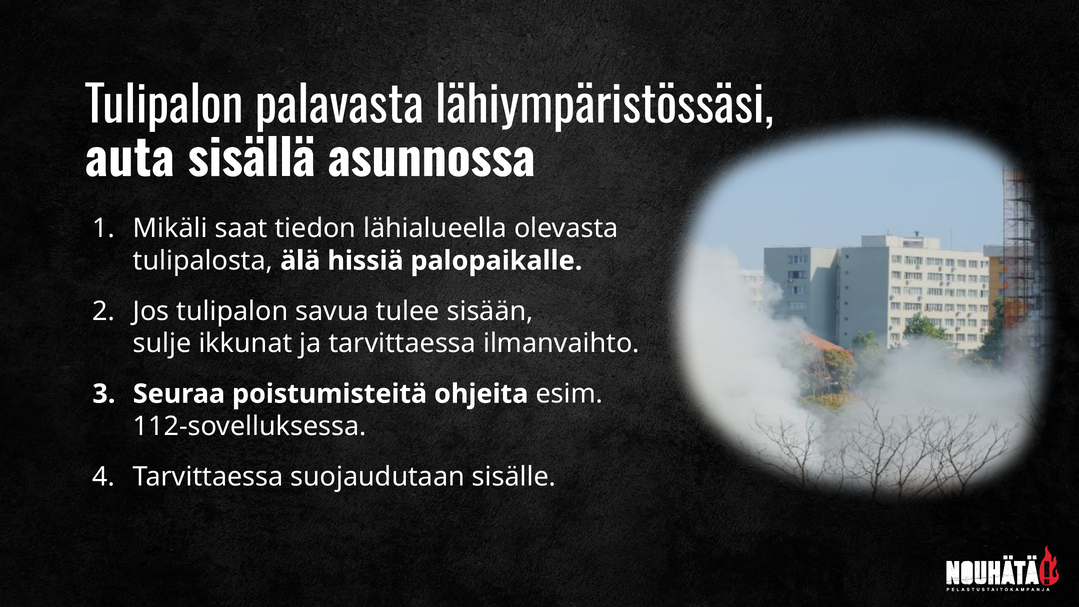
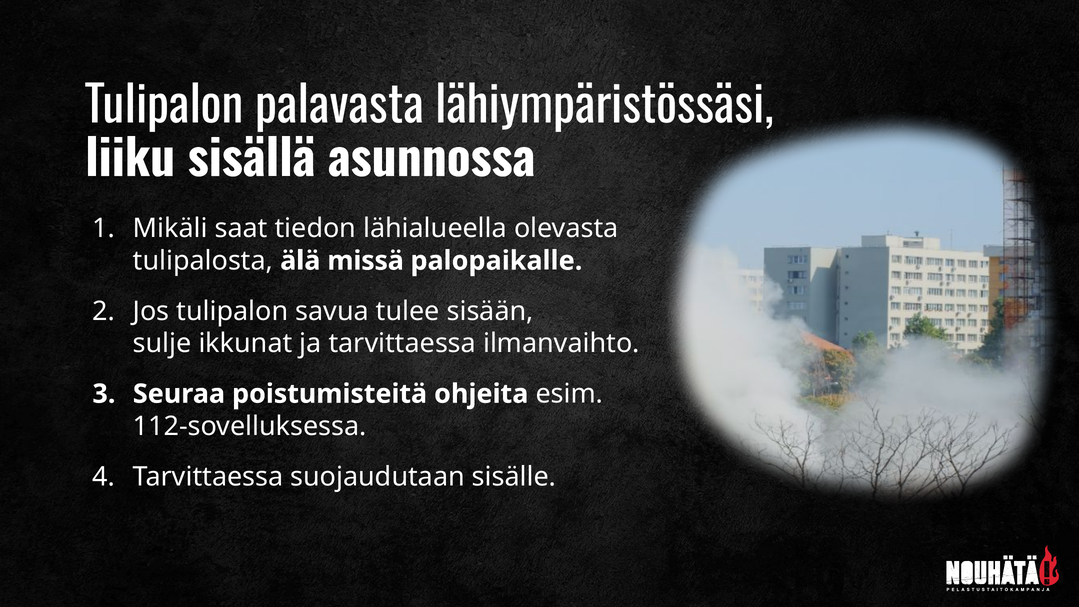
auta: auta -> liiku (130, 160)
hissiä: hissiä -> missä (366, 261)
